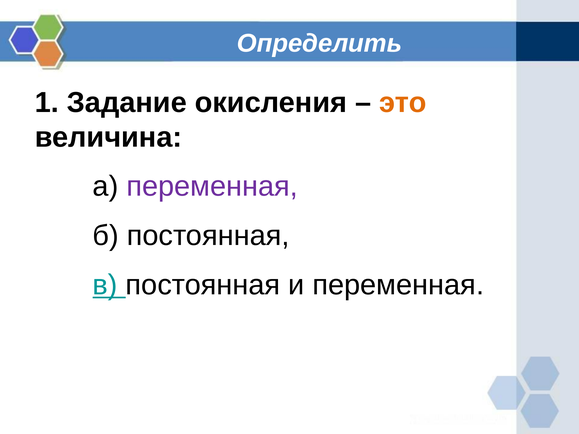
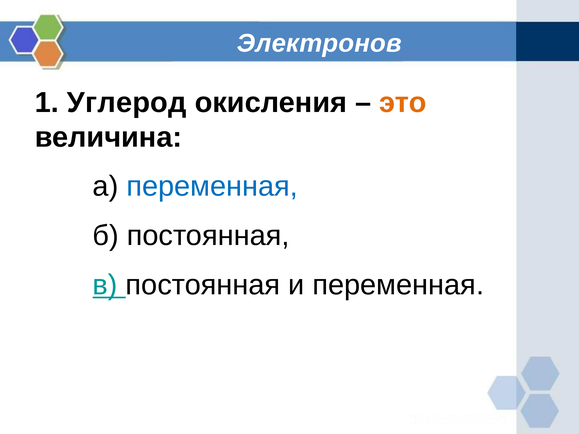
Определить: Определить -> Электронов (319, 43)
Задание: Задание -> Углерод (127, 103)
переменная colour: purple -> blue (212, 187)
